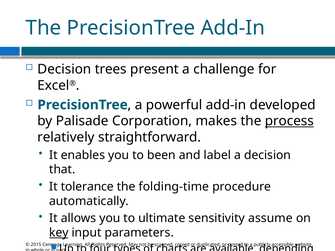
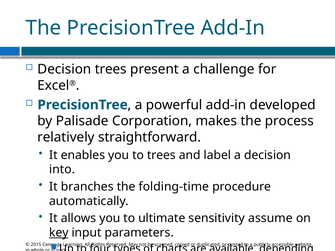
process underline: present -> none (289, 121)
to been: been -> trees (161, 155)
that: that -> into (62, 170)
tolerance: tolerance -> branches (87, 187)
